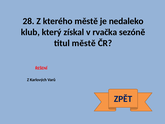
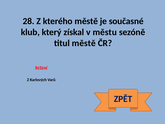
nedaleko: nedaleko -> současné (126, 21)
rvačka: rvačka -> městu (105, 32)
